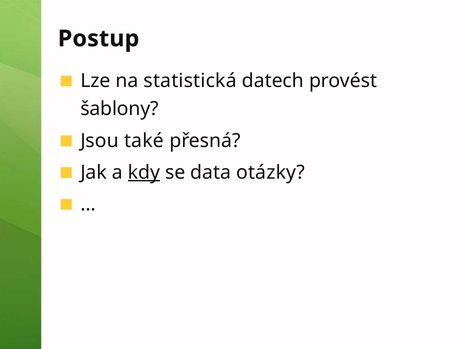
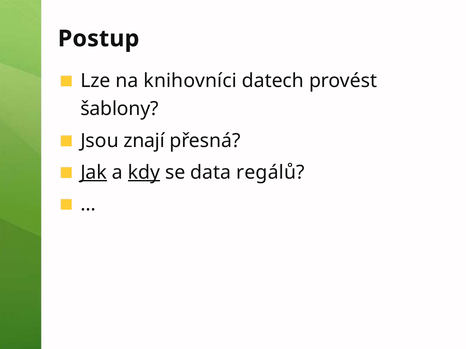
statistická: statistická -> knihovníci (190, 81)
také: také -> znají (144, 141)
Jak underline: none -> present (94, 173)
otázky: otázky -> regálů (270, 173)
